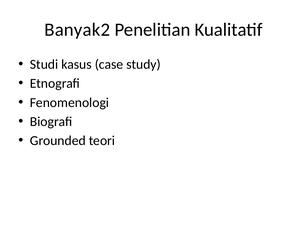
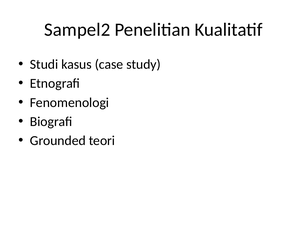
Banyak2: Banyak2 -> Sampel2 (77, 30)
